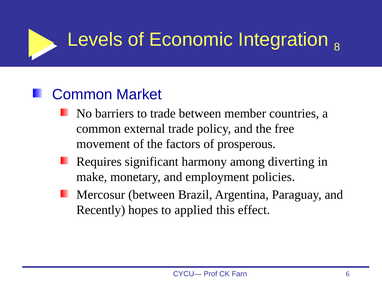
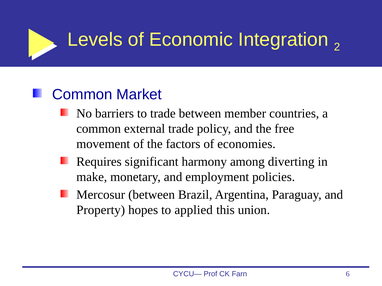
8: 8 -> 2 (337, 47)
prosperous: prosperous -> economies (246, 144)
Recently: Recently -> Property (101, 210)
effect: effect -> union (254, 210)
